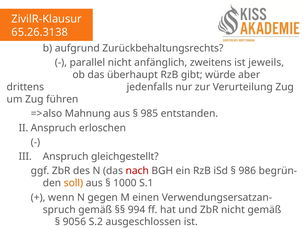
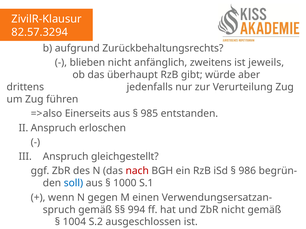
65.26.3138: 65.26.3138 -> 82.57.3294 (40, 32)
parallel: parallel -> blieben (87, 63)
Mahnung: Mahnung -> Einerseits (88, 114)
soll colour: orange -> blue (73, 183)
9056: 9056 -> 1004 (74, 222)
